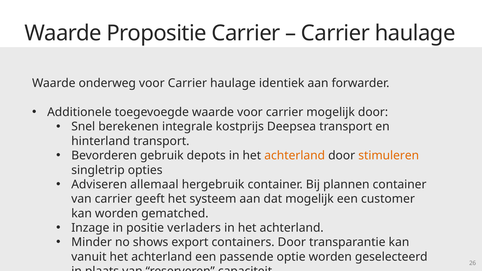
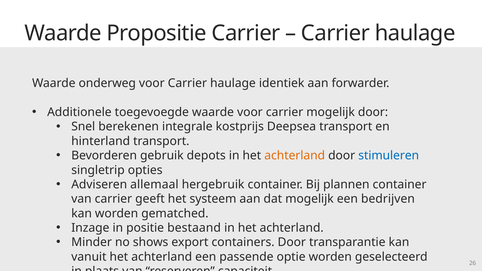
stimuleren colour: orange -> blue (389, 156)
customer: customer -> bedrijven (388, 199)
verladers: verladers -> bestaand (194, 228)
